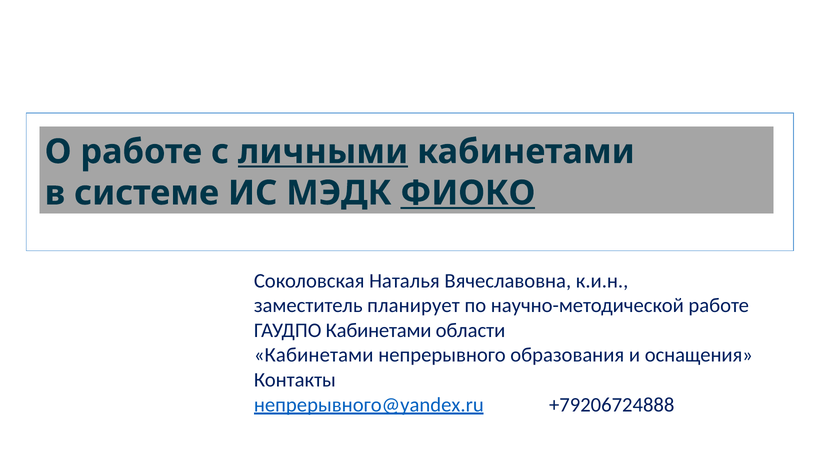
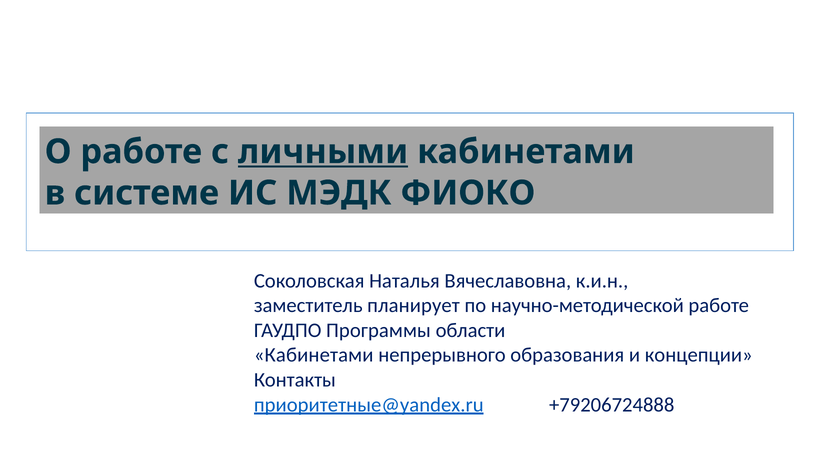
ФИОКО underline: present -> none (468, 193)
ГАУДПО Кабинетами: Кабинетами -> Программы (378, 330)
оснащения: оснащения -> концепции (699, 355)
непрерывного@yandex.ru: непрерывного@yandex.ru -> приоритетные@yandex.ru (369, 404)
